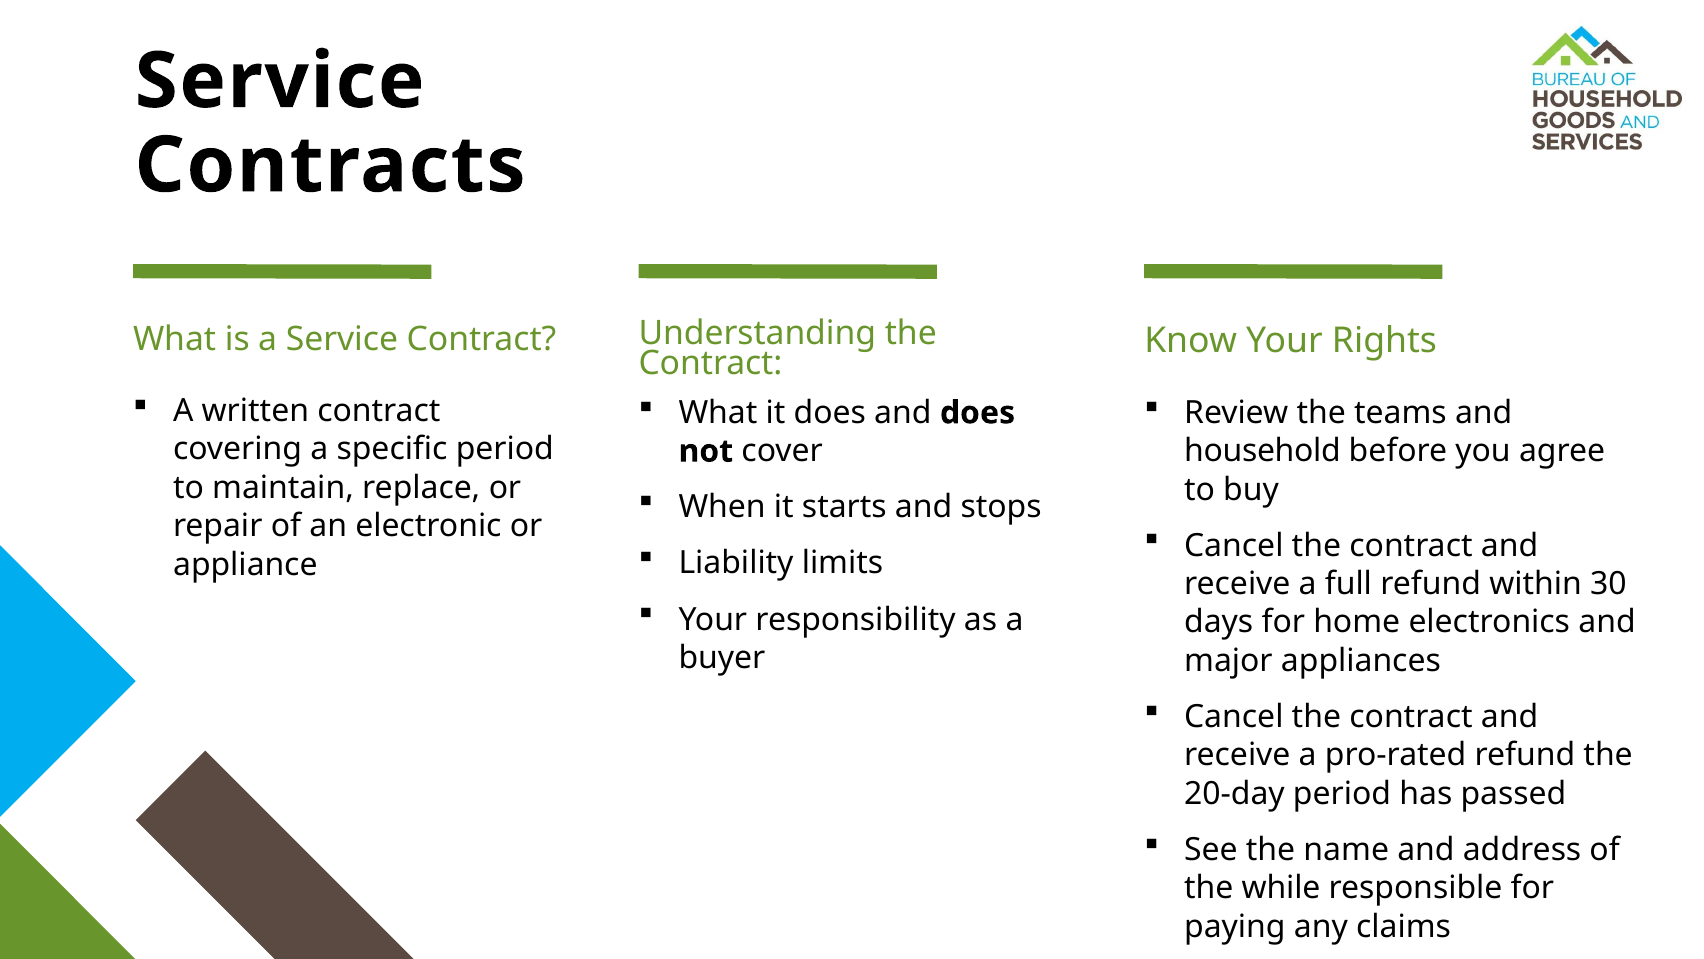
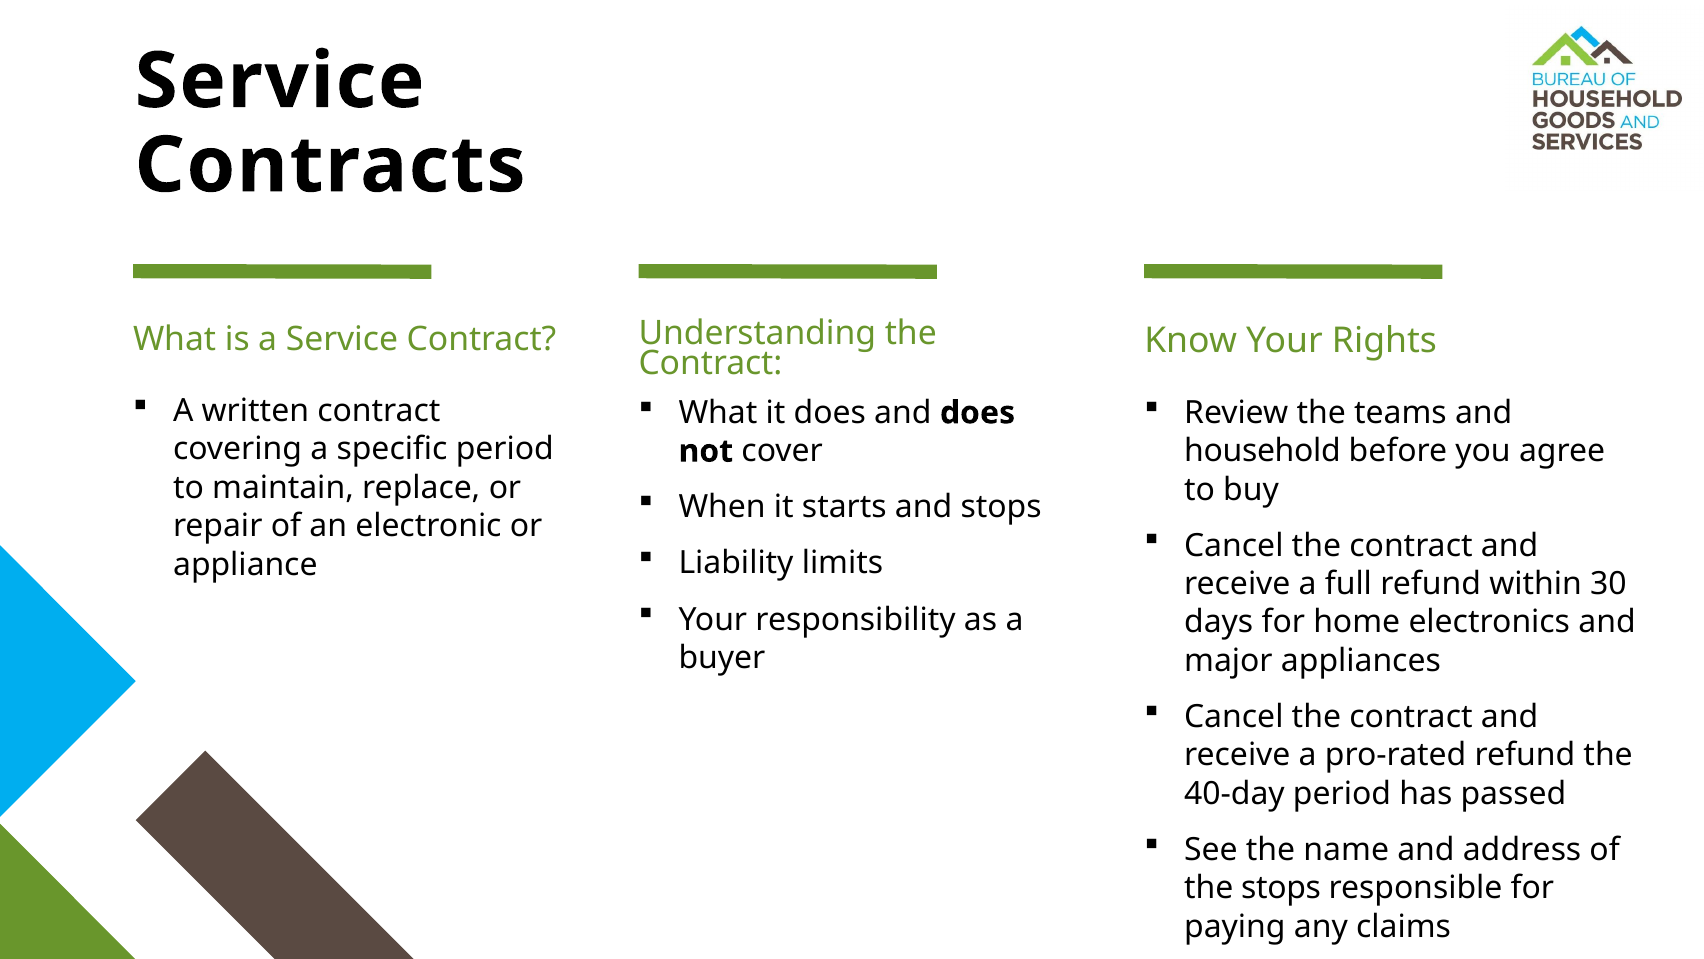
20-day: 20-day -> 40-day (1234, 793)
the while: while -> stops (1281, 888)
